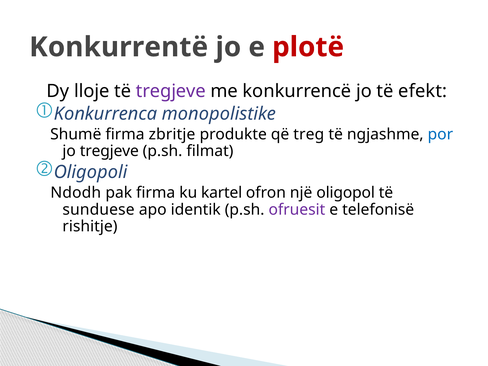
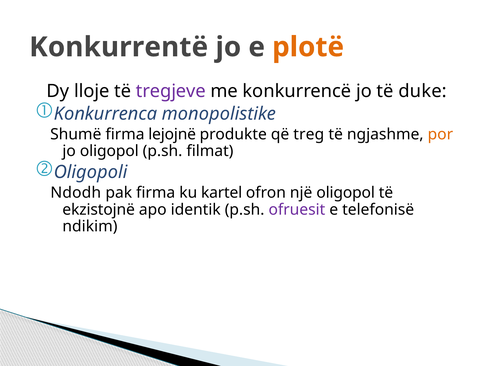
plotë colour: red -> orange (308, 47)
efekt: efekt -> duke (423, 91)
zbritje: zbritje -> lejojnë (172, 134)
por colour: blue -> orange (440, 134)
jo tregjeve: tregjeve -> oligopol (109, 151)
sunduese: sunduese -> ekzistojnë (99, 210)
rishitje: rishitje -> ndikim (90, 226)
